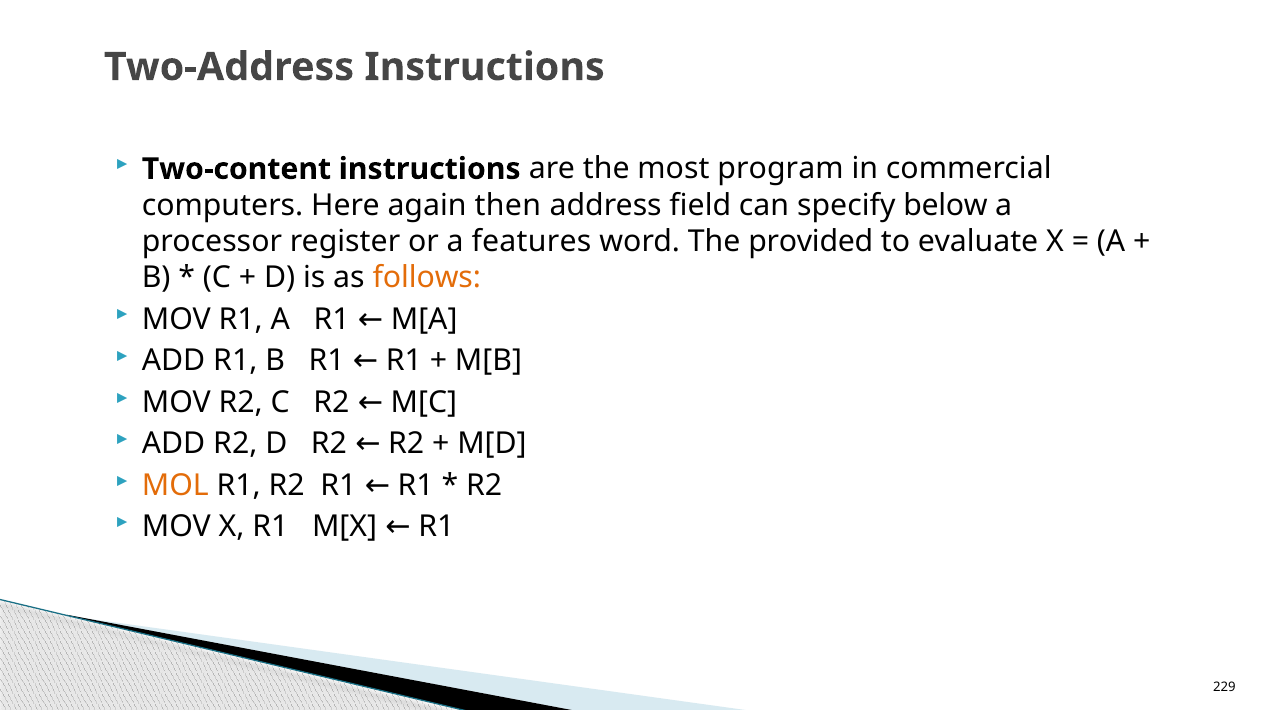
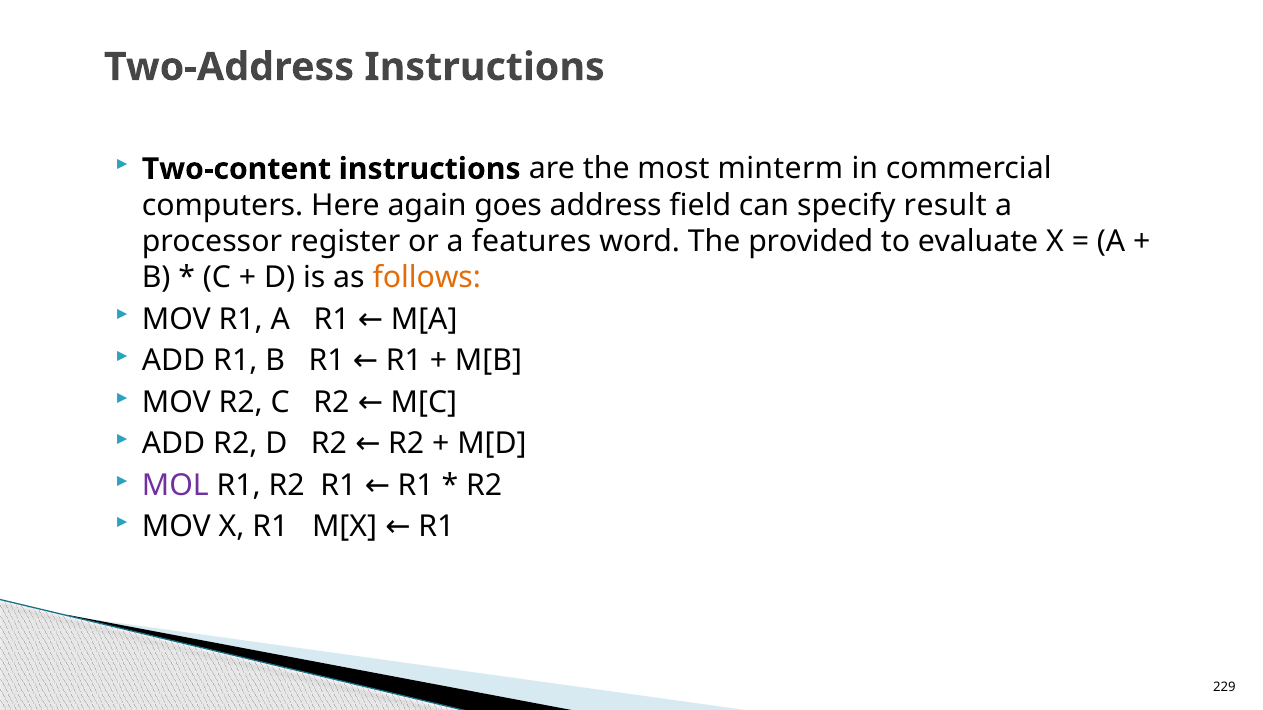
program: program -> minterm (780, 169)
then: then -> goes (508, 205)
below: below -> result (945, 205)
MOL colour: orange -> purple (175, 486)
